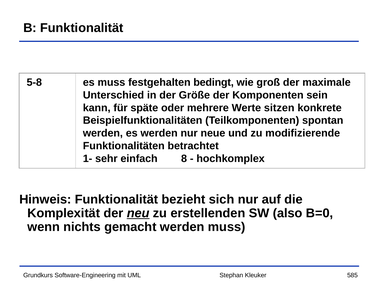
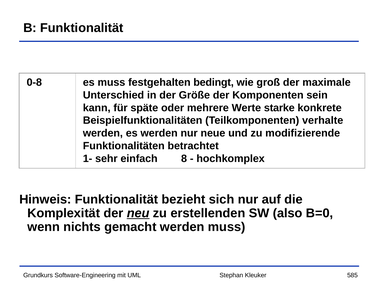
5-8: 5-8 -> 0-8 (34, 82)
sitzen: sitzen -> starke (279, 108)
spontan: spontan -> verhalte (323, 120)
